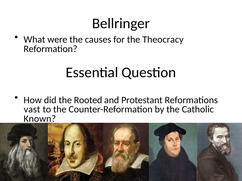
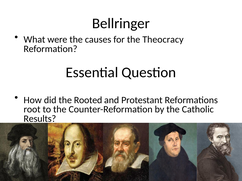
vast: vast -> root (32, 110)
Known: Known -> Results (40, 119)
